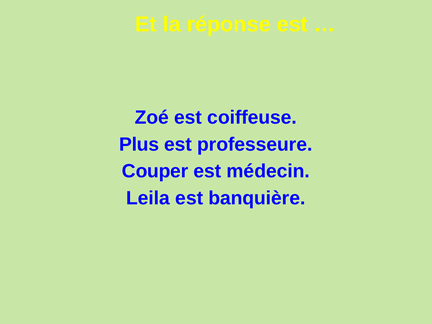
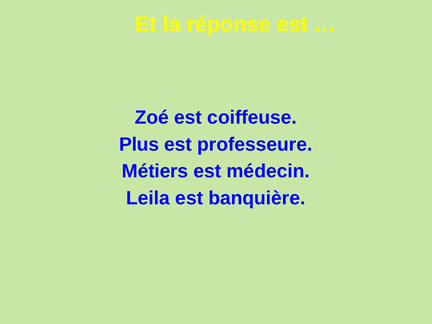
Couper: Couper -> Métiers (155, 171)
